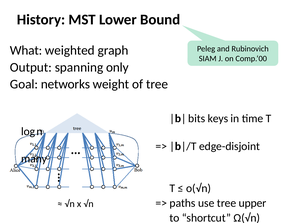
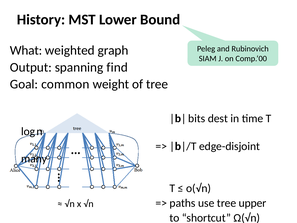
only: only -> find (117, 67)
networks: networks -> common (65, 84)
keys: keys -> dest (218, 118)
